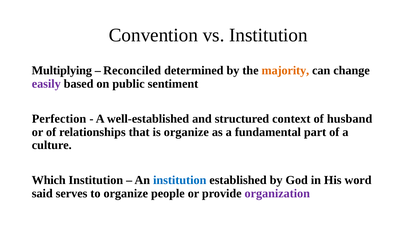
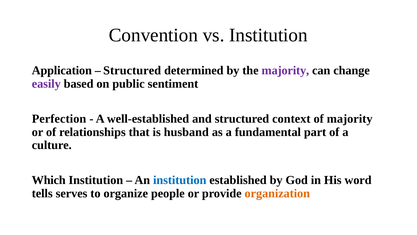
Multiplying: Multiplying -> Application (62, 71)
Reconciled: Reconciled -> Structured (132, 71)
majority colour: orange -> purple (285, 71)
of husband: husband -> majority (350, 119)
is organize: organize -> husband (186, 132)
said: said -> tells (42, 193)
organization colour: purple -> orange (277, 193)
